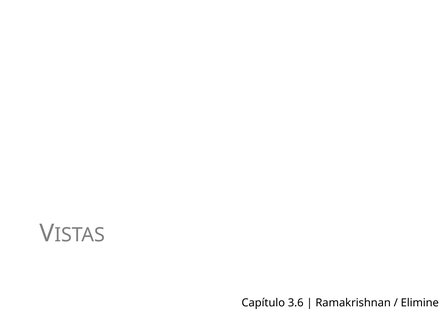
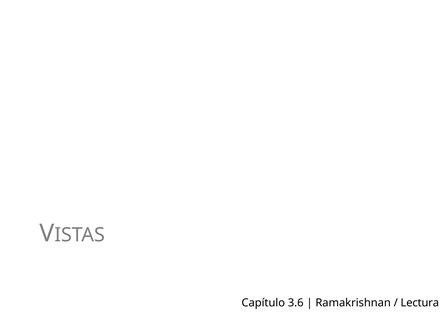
Elimine: Elimine -> Lectura (420, 303)
